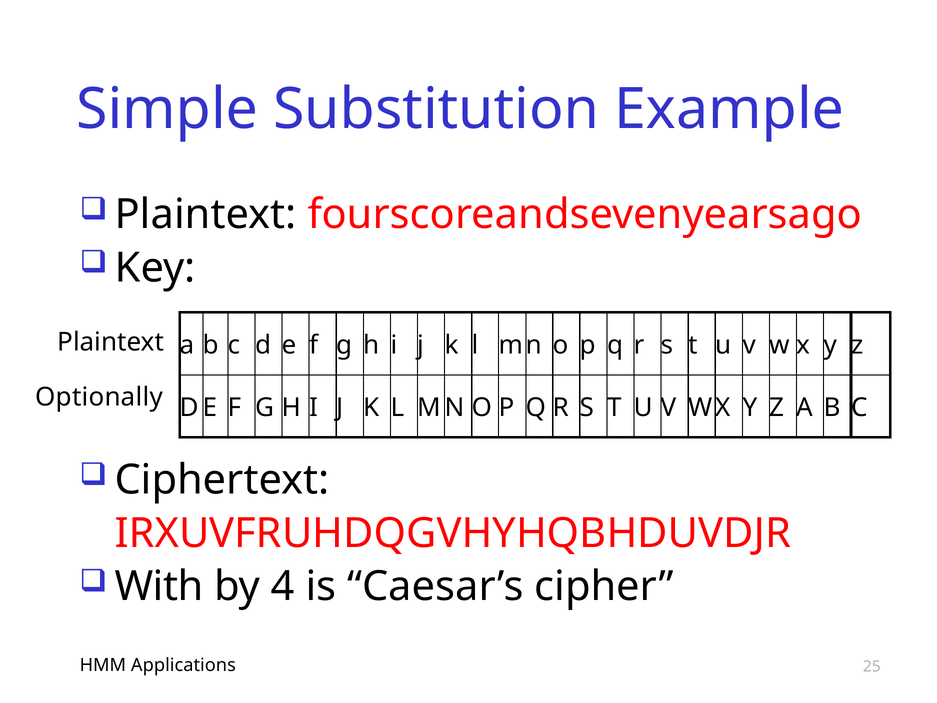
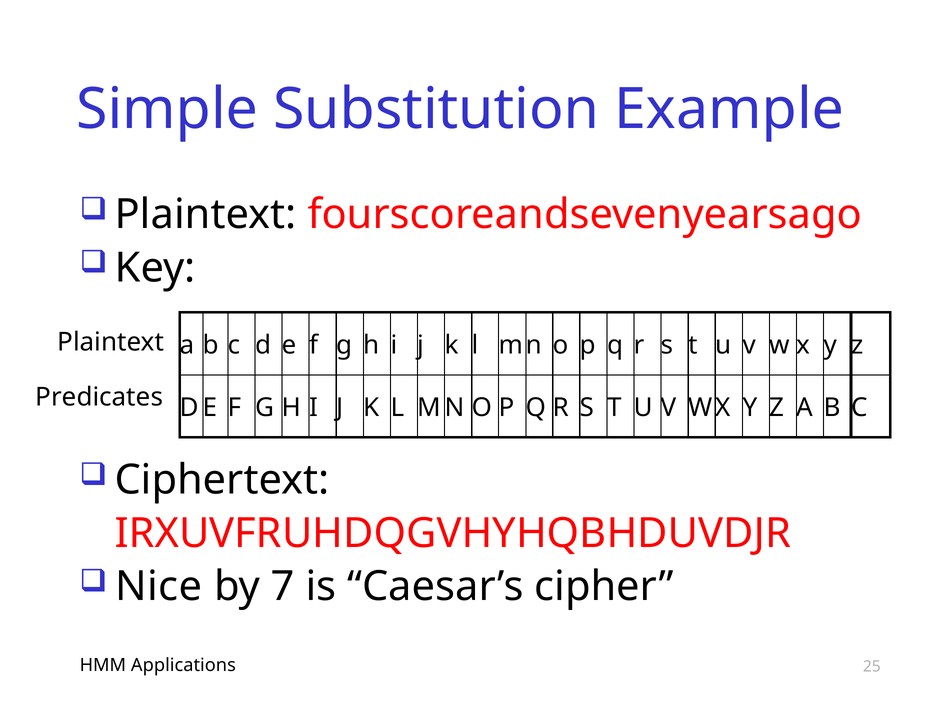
Optionally: Optionally -> Predicates (99, 397)
With: With -> Nice (159, 586)
4: 4 -> 7 (283, 586)
